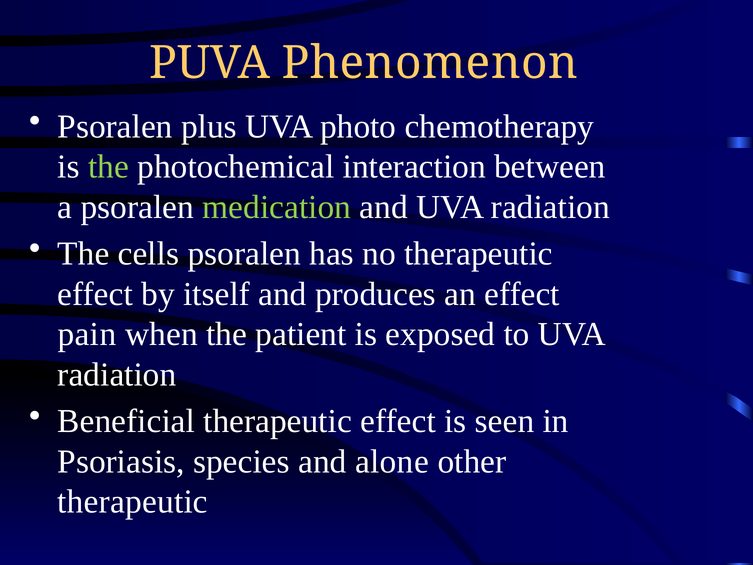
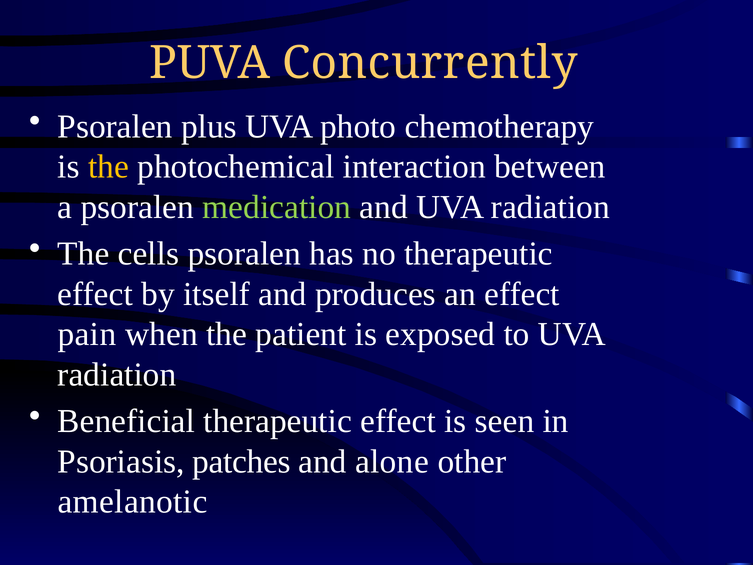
Phenomenon: Phenomenon -> Concurrently (430, 63)
the colour: light green -> yellow (109, 167)
species: species -> patches (242, 461)
therapeutic: therapeutic -> amelanotic (133, 502)
